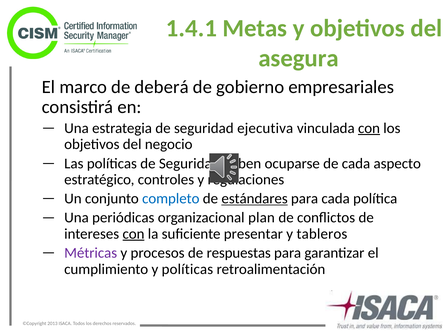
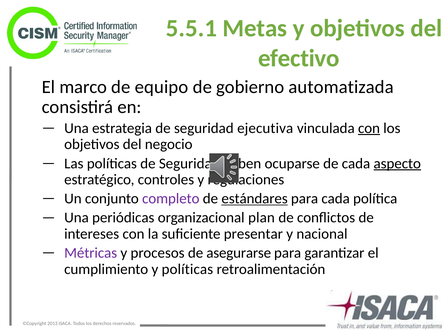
1.4.1: 1.4.1 -> 5.5.1 (191, 28)
asegura: asegura -> efectivo (299, 58)
deberá: deberá -> equipo (162, 87)
empresariales: empresariales -> automatizada (341, 87)
aspecto underline: none -> present (397, 163)
completo colour: blue -> purple (171, 199)
con underline: present -> none (133, 234)
tableros: tableros -> nacional (322, 234)
respuestas: respuestas -> asegurarse (239, 253)
